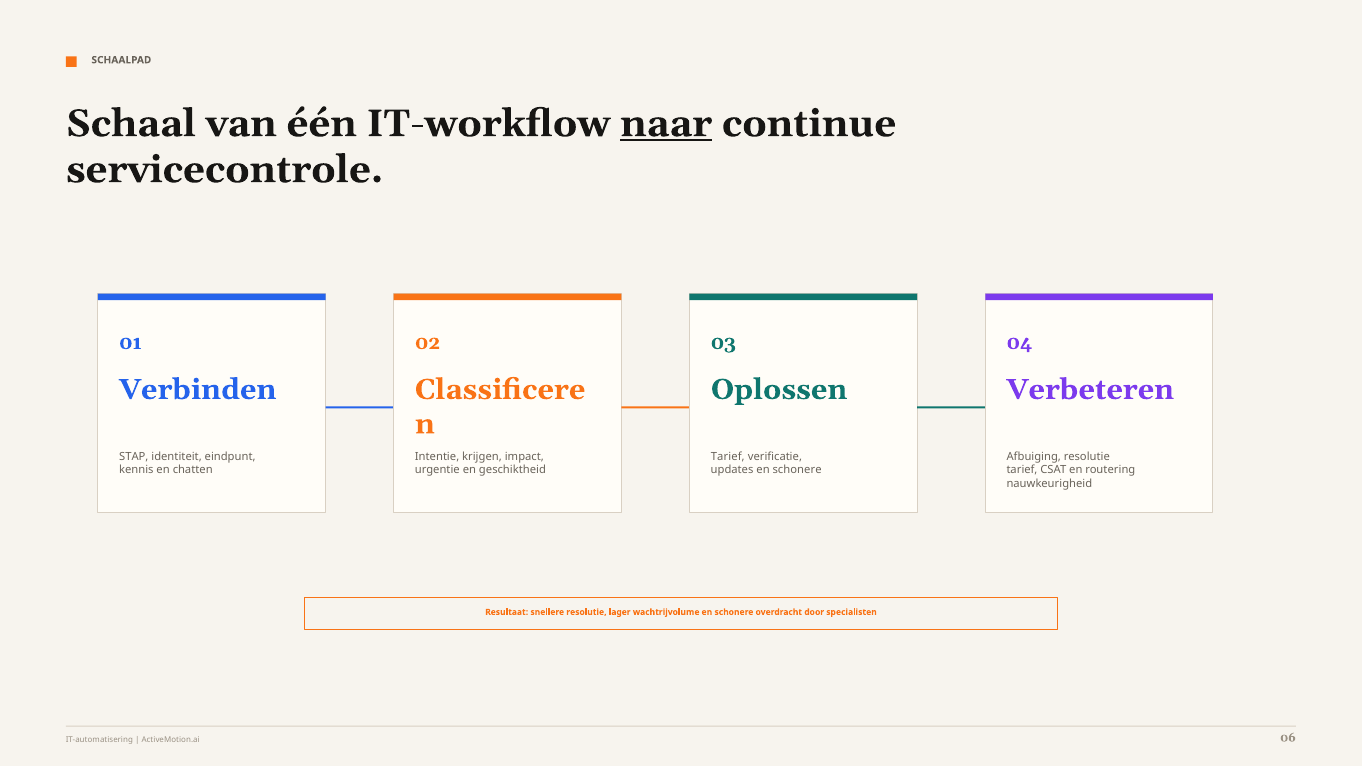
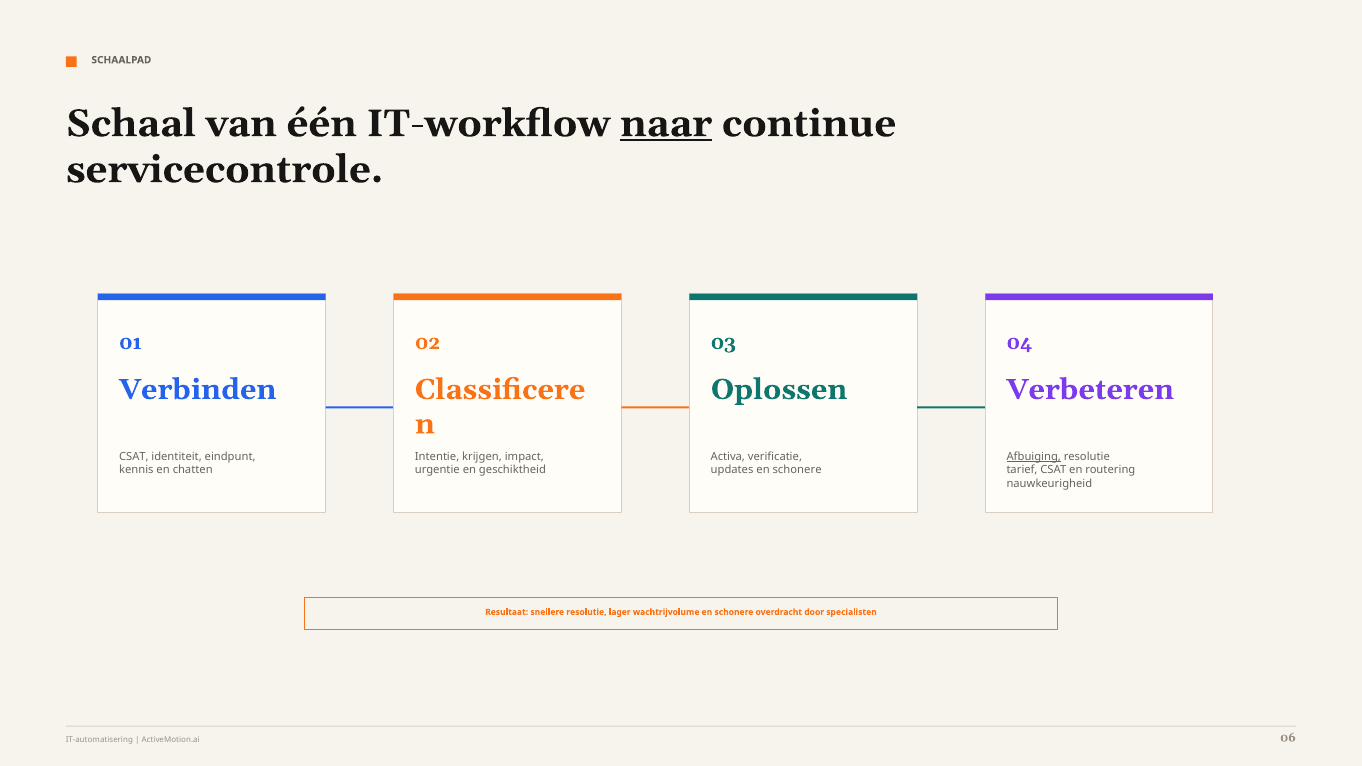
STAP: STAP -> CSAT (134, 456)
Tarief: Tarief -> Activa (728, 456)
Afbuiging underline: none -> present (1034, 456)
